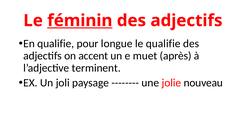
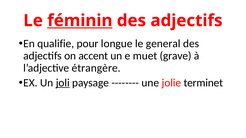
le qualifie: qualifie -> general (163, 44)
après: après -> grave (176, 56)
terminent: terminent -> étrangère (96, 68)
joli underline: none -> present (63, 83)
nouveau: nouveau -> terminet (203, 83)
